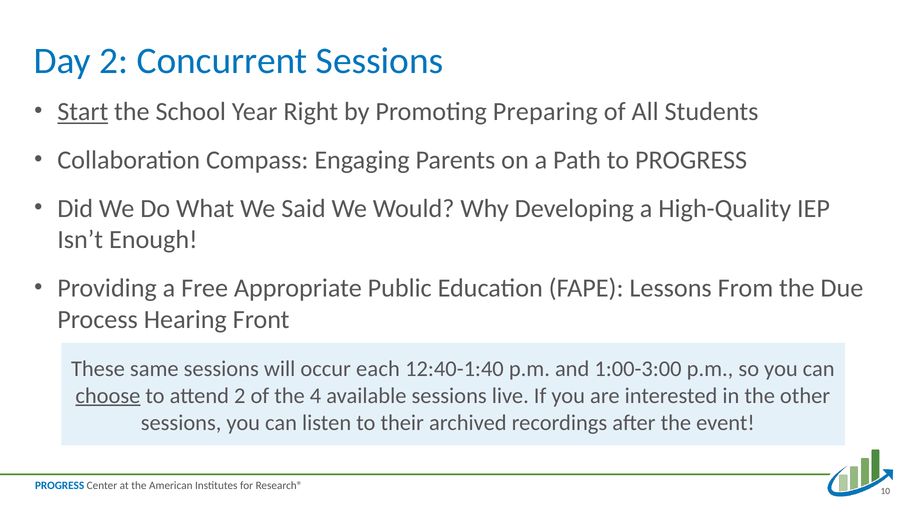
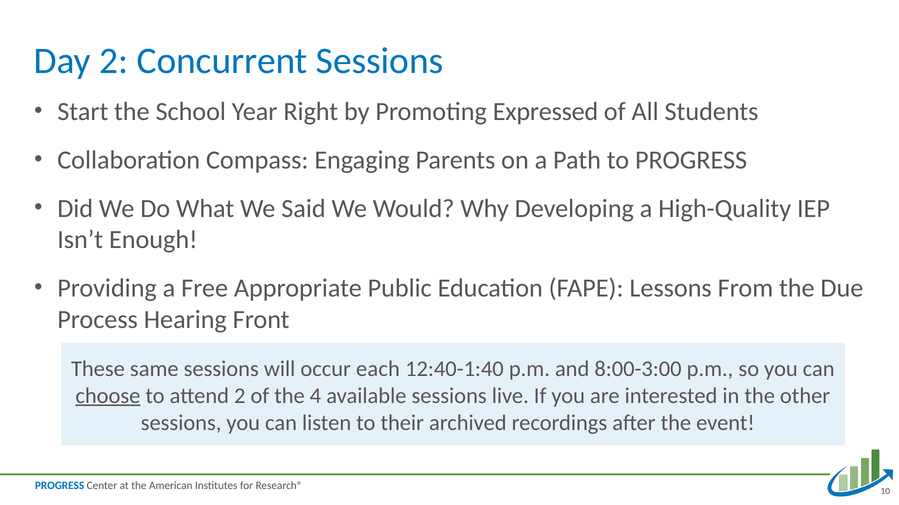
Start underline: present -> none (83, 112)
Preparing: Preparing -> Expressed (545, 112)
1:00-3:00: 1:00-3:00 -> 8:00-3:00 (638, 369)
